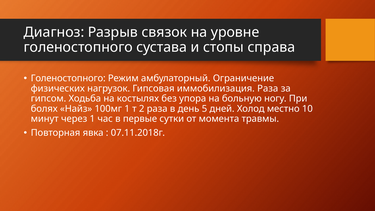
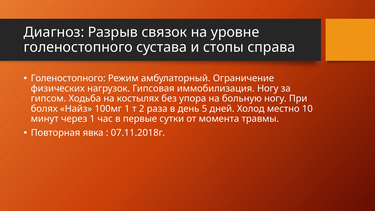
иммобилизация Раза: Раза -> Ногу (268, 88)
